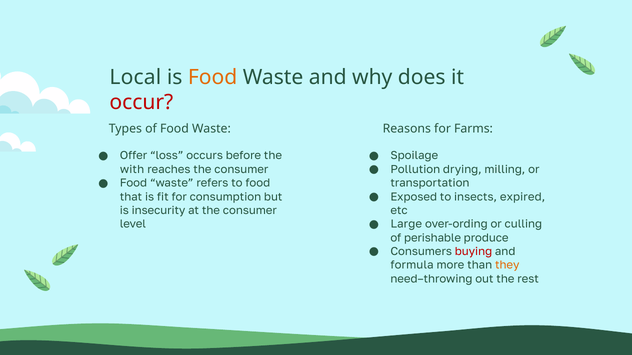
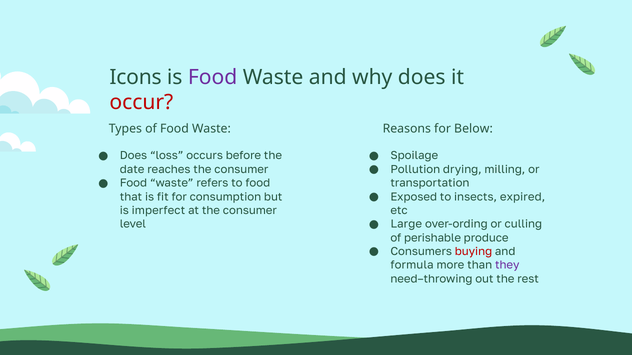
Local: Local -> Icons (136, 77)
Food colour: orange -> purple (213, 77)
Farms: Farms -> Below (473, 129)
Offer: Offer -> Does (133, 156)
with: with -> date (132, 170)
insecurity: insecurity -> imperfect (158, 211)
they colour: orange -> purple (507, 266)
